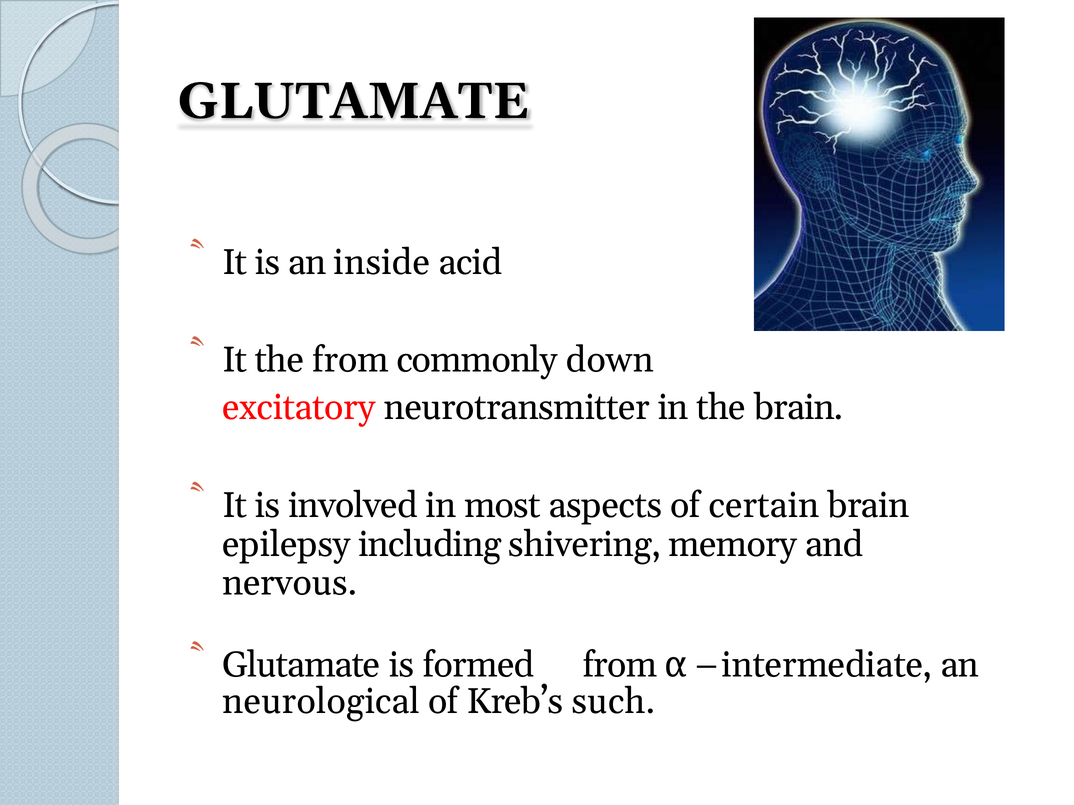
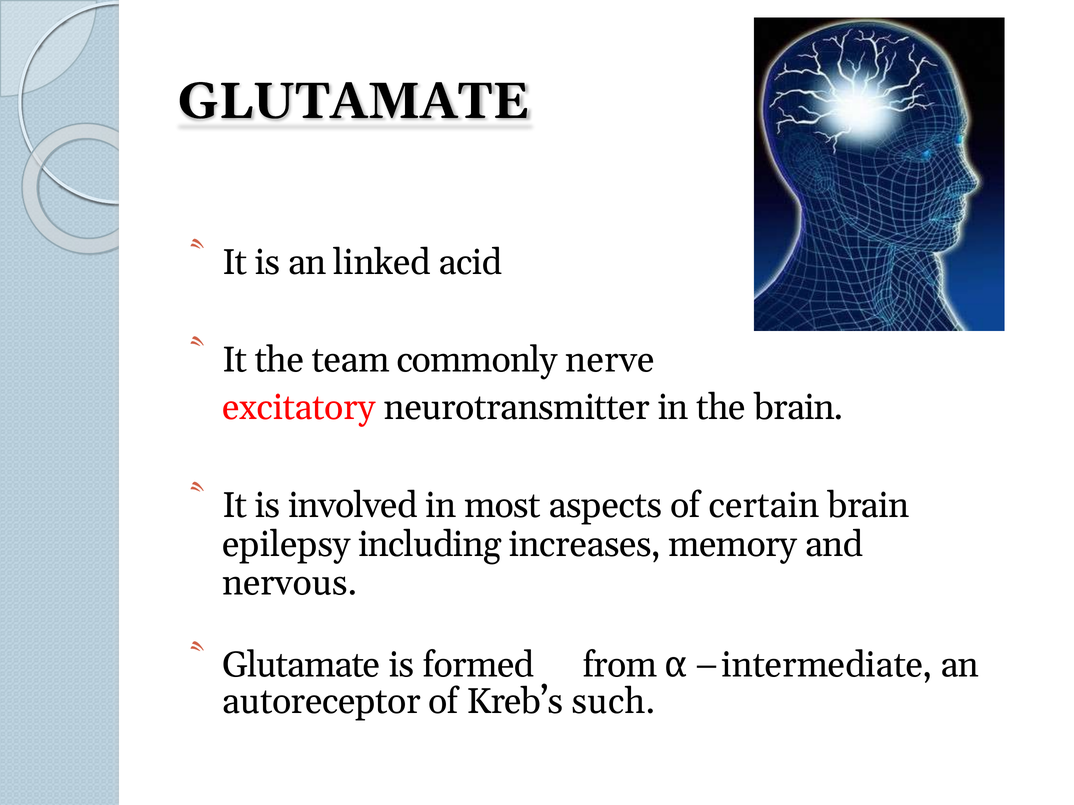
inside: inside -> linked (382, 263)
the from: from -> team (351, 360)
down: down -> nerve (610, 360)
shivering: shivering -> increases (585, 545)
neurological: neurological -> autoreceptor (321, 702)
